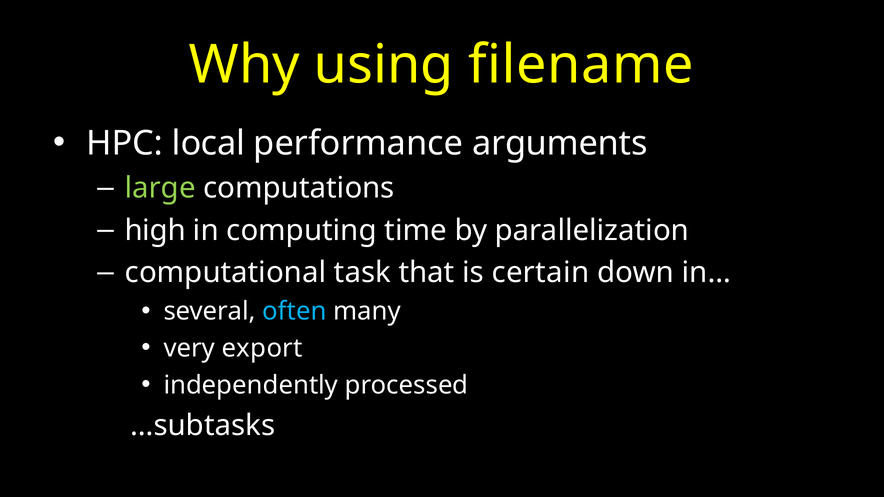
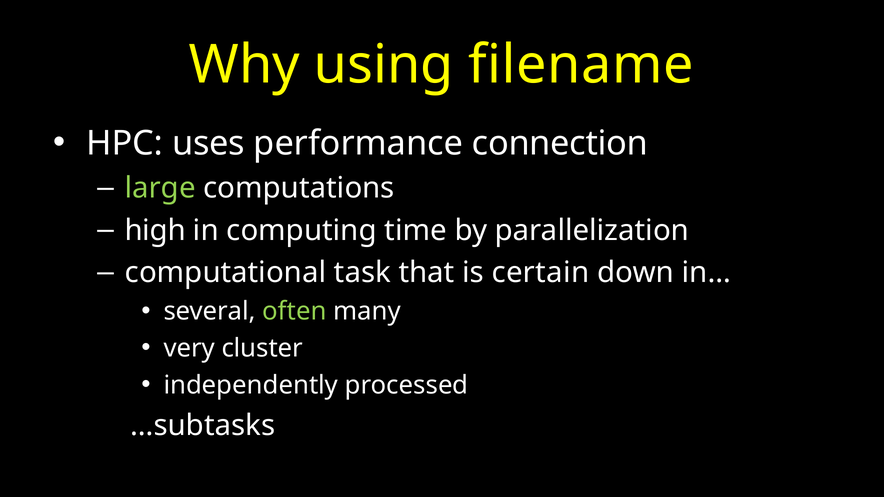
local: local -> uses (208, 143)
arguments: arguments -> connection (560, 143)
often colour: light blue -> light green (294, 312)
export: export -> cluster (262, 348)
